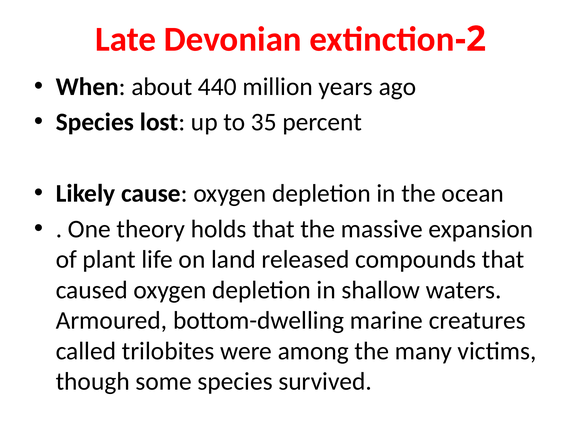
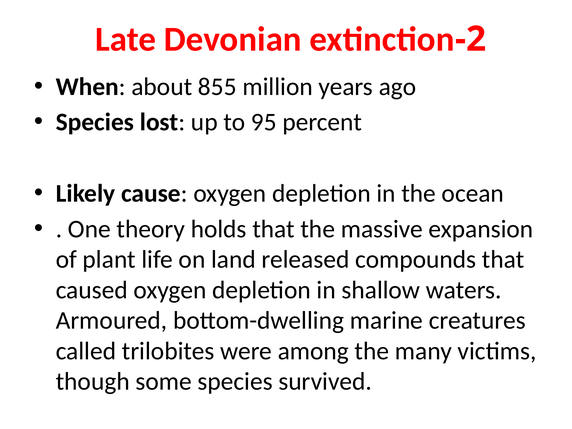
440: 440 -> 855 (217, 87)
35: 35 -> 95 (264, 122)
